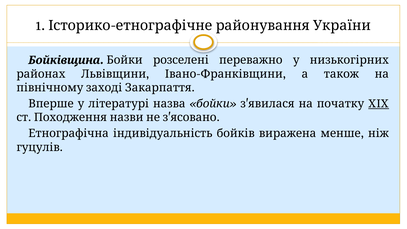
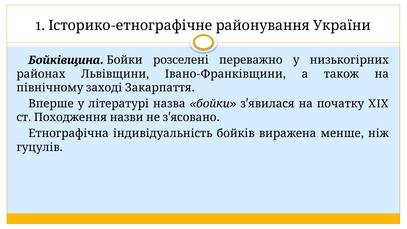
XIX underline: present -> none (379, 104)
